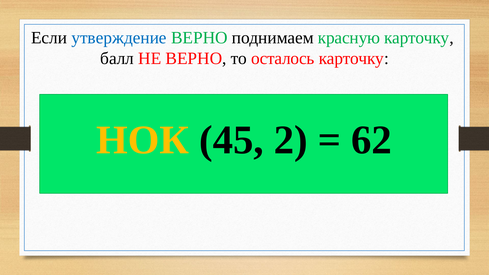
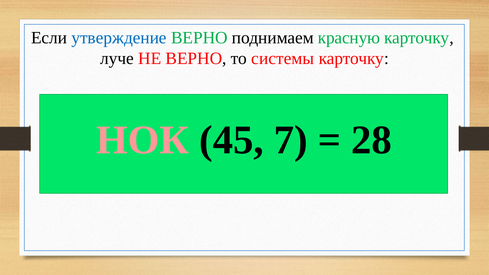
балл: балл -> луче (117, 58)
осталось: осталось -> системы (283, 58)
НОК colour: yellow -> pink (143, 140)
2: 2 -> 7 (291, 140)
62: 62 -> 28 (372, 140)
